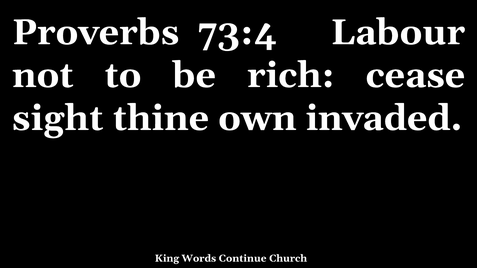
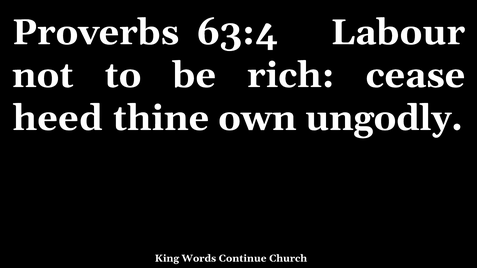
73:4: 73:4 -> 63:4 (237, 32)
sight: sight -> heed (58, 118)
invaded: invaded -> ungodly (384, 118)
